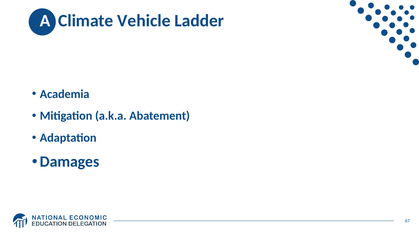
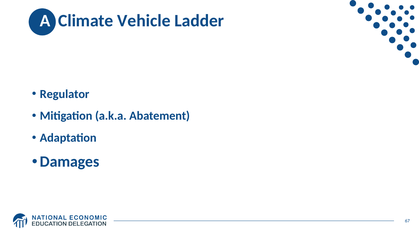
Academia: Academia -> Regulator (65, 94)
